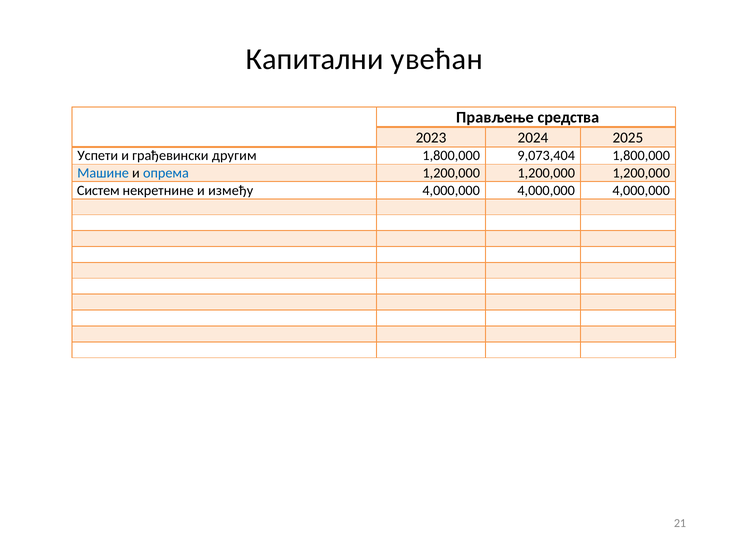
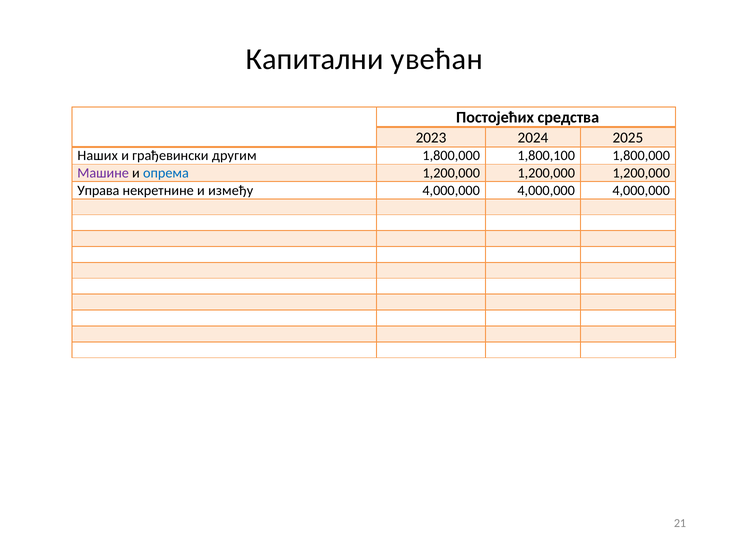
Прављење: Прављење -> Постојећих (495, 117)
Успети: Успети -> Наших (98, 156)
9,073,404: 9,073,404 -> 1,800,100 (546, 156)
Машине colour: blue -> purple (103, 173)
Систем: Систем -> Управа (98, 190)
